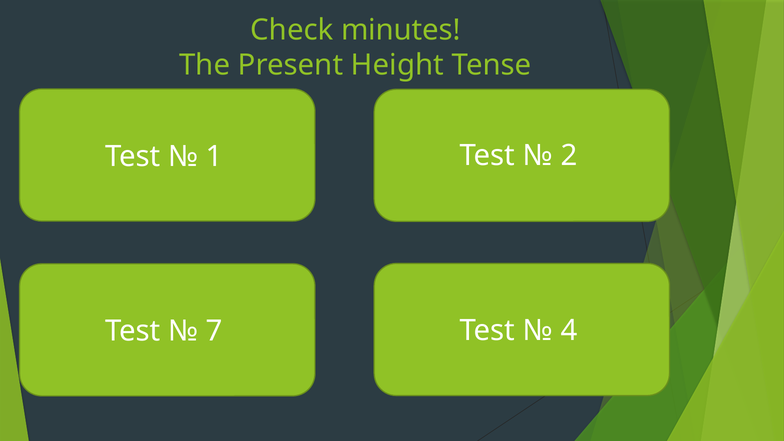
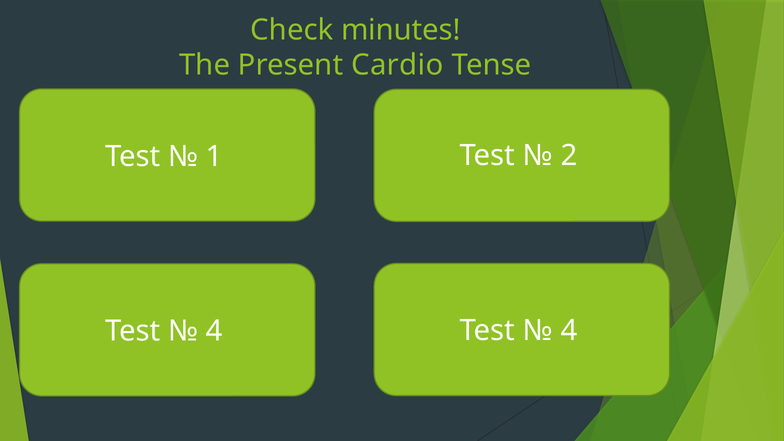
Height: Height -> Cardio (397, 65)
7: 7 -> 4 (214, 331)
